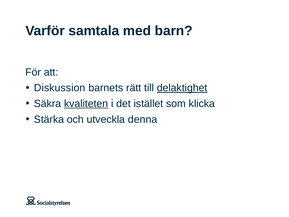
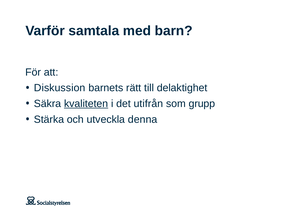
delaktighet underline: present -> none (182, 88)
istället: istället -> utifrån (148, 104)
klicka: klicka -> grupp (202, 104)
